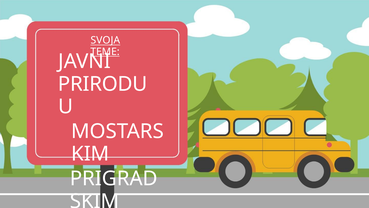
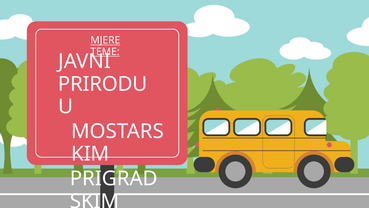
SVOJA: SVOJA -> MJERE (105, 40)
